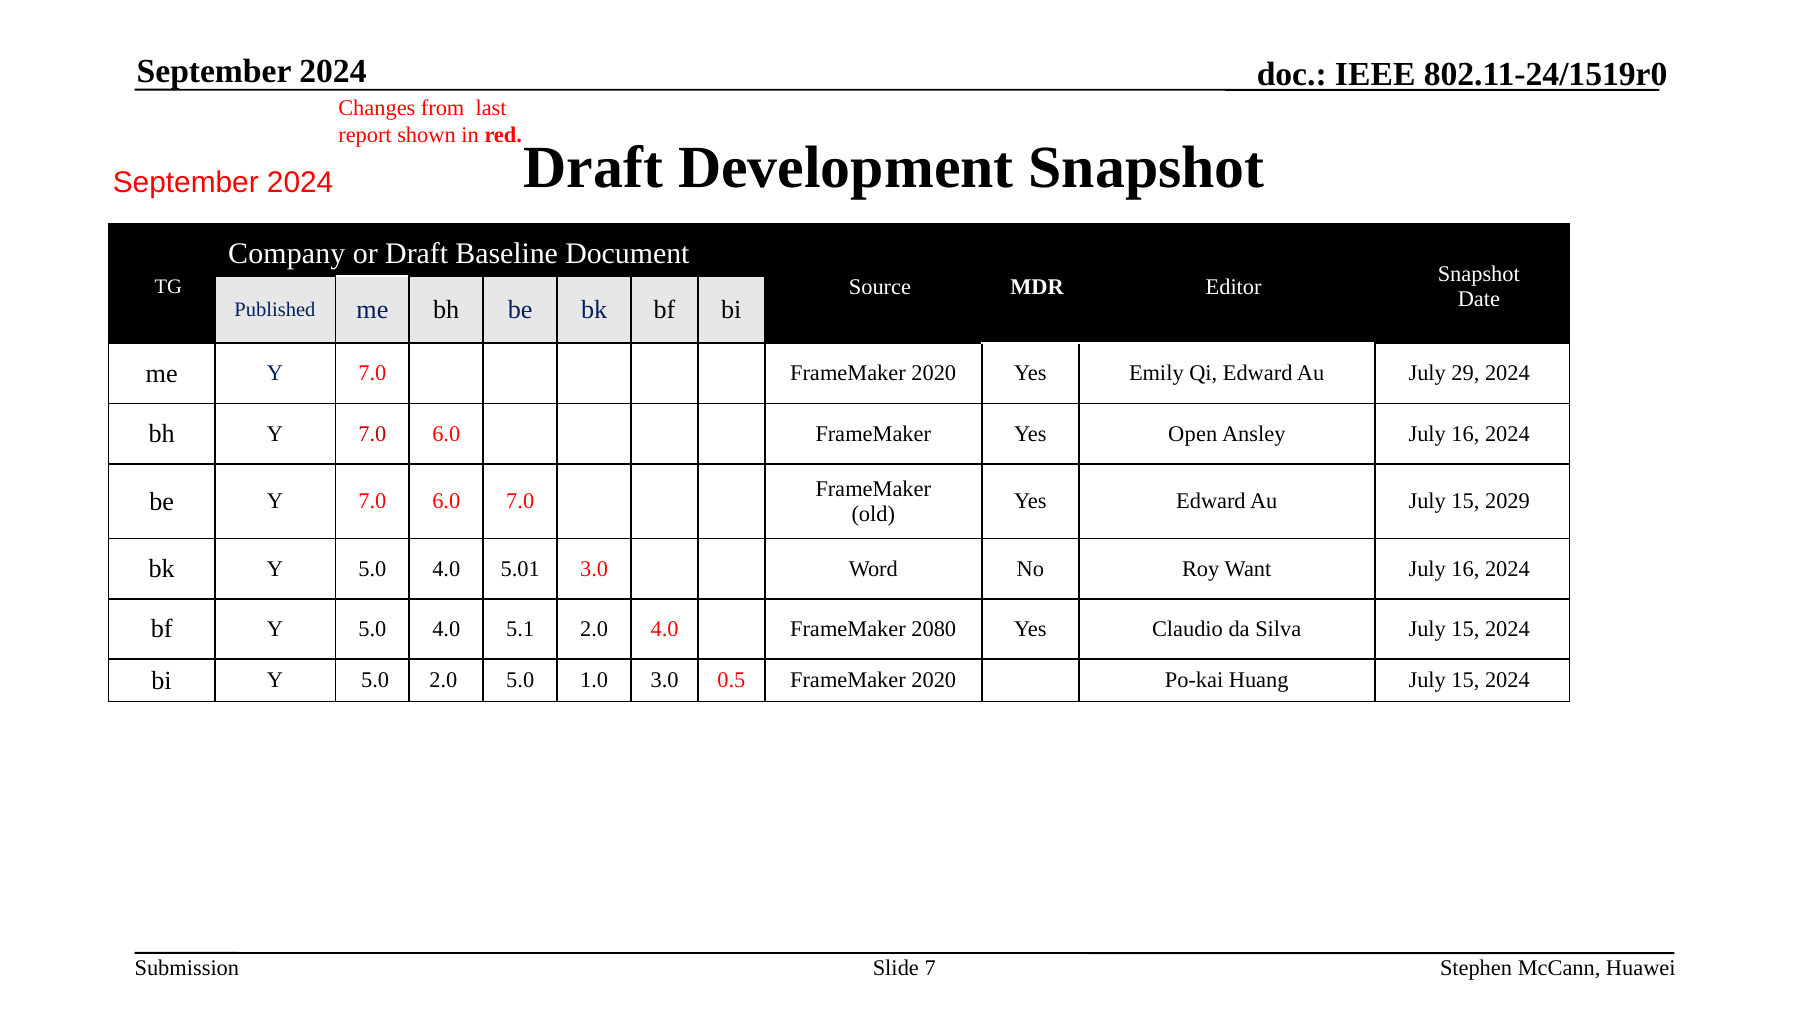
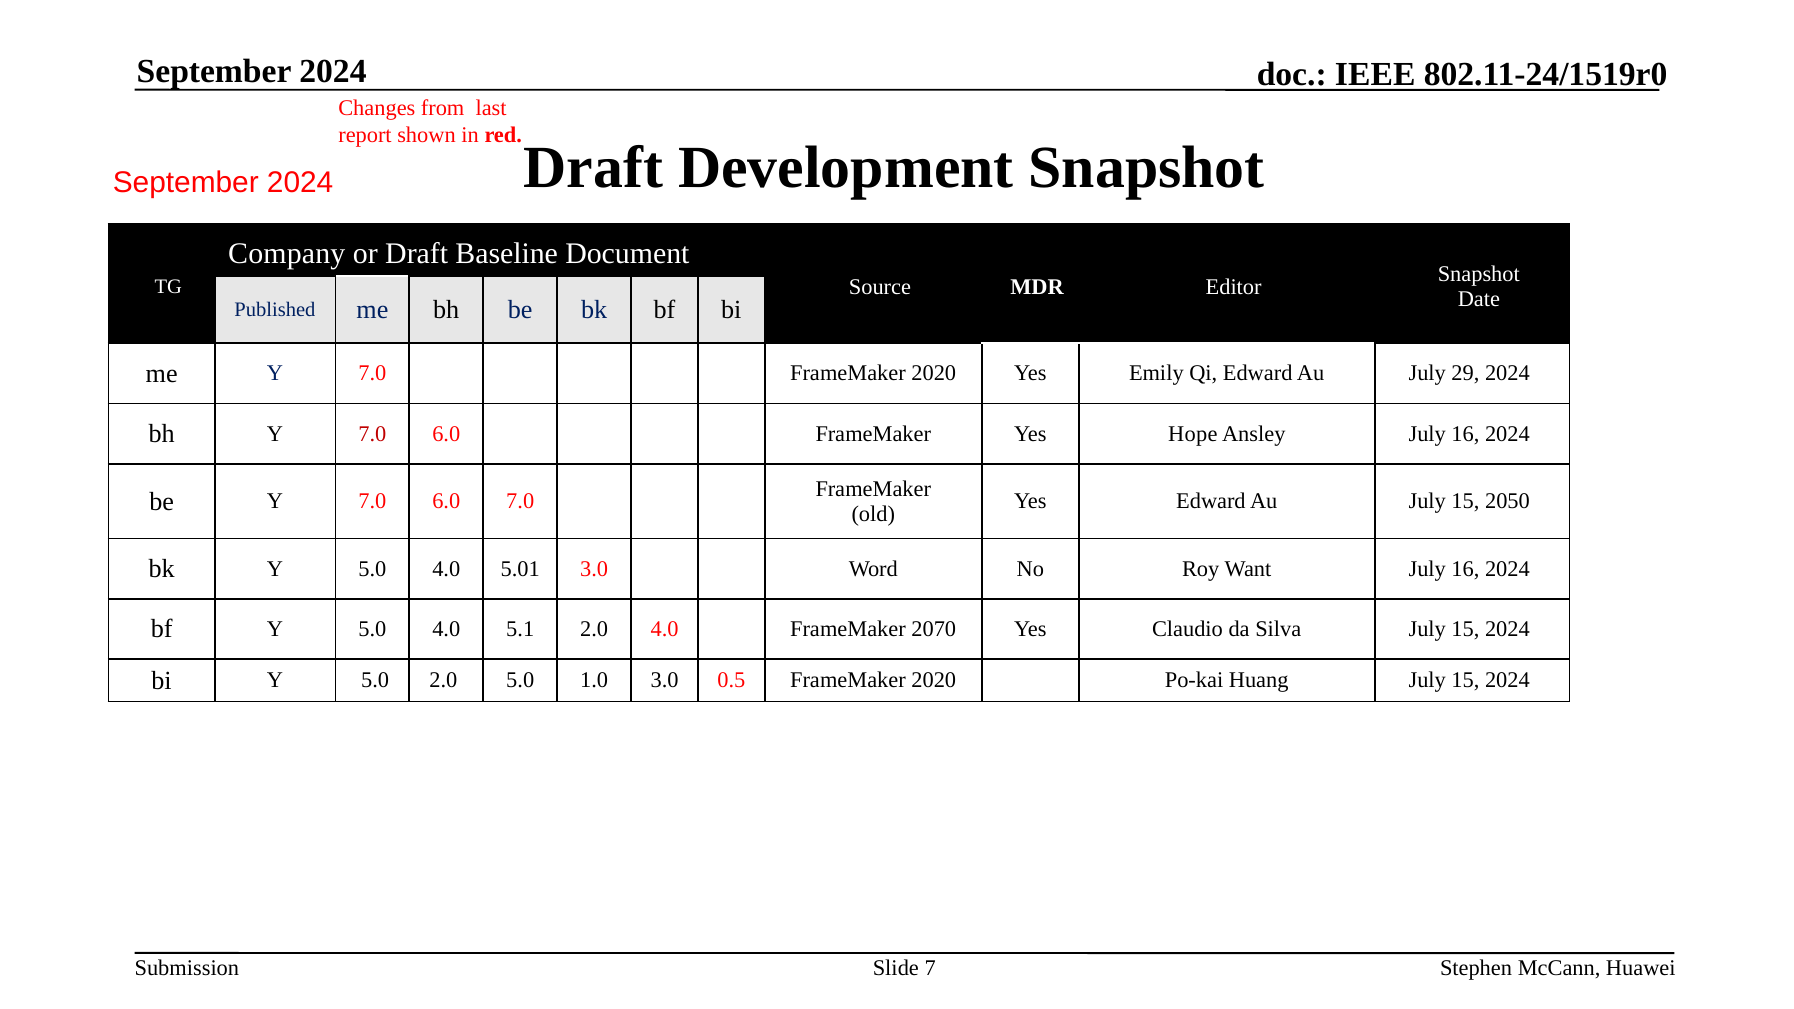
Open: Open -> Hope (1193, 434)
2029: 2029 -> 2050 (1507, 501)
2080: 2080 -> 2070 (934, 629)
